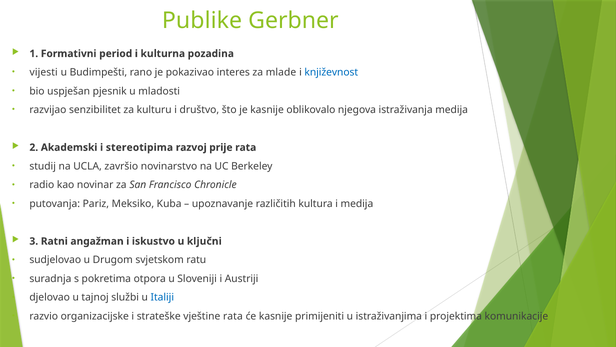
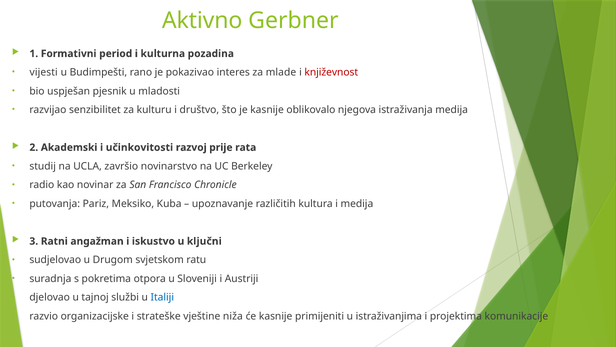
Publike: Publike -> Aktivno (202, 21)
književnost colour: blue -> red (331, 72)
stereotipima: stereotipima -> učinkovitosti (139, 147)
vještine rata: rata -> niža (233, 316)
